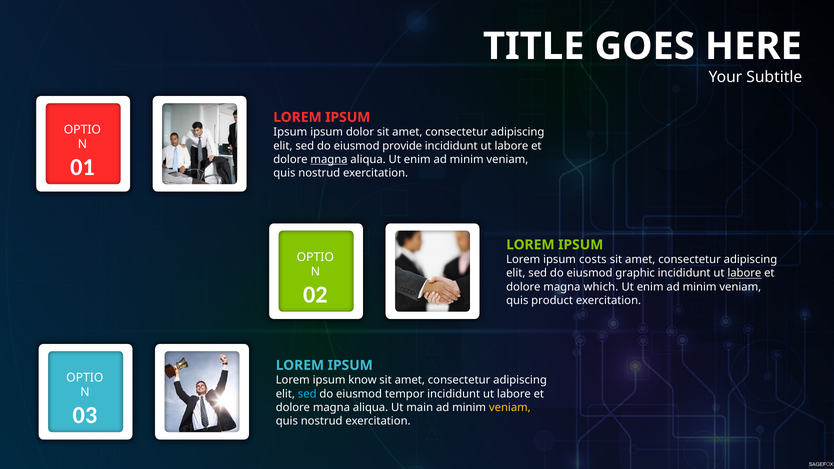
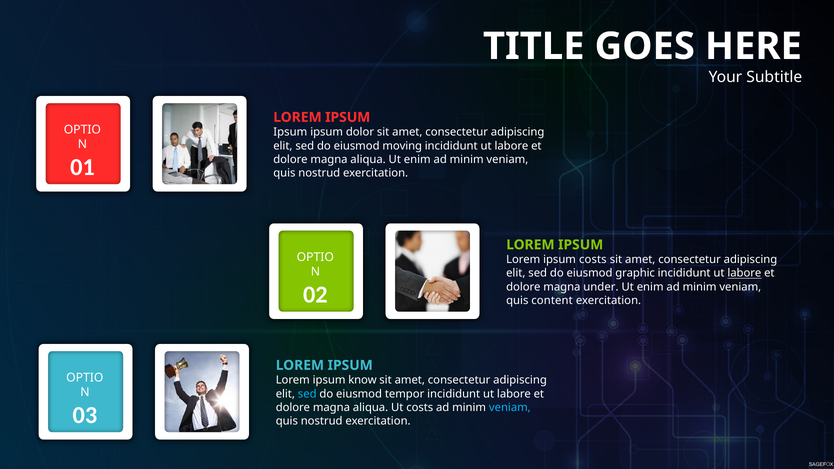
provide: provide -> moving (402, 146)
magna underline: present -> none (329, 159)
which: which -> under (601, 287)
product: product -> content (552, 300)
Ut main: main -> costs (420, 407)
veniam colour: yellow -> light blue (510, 407)
